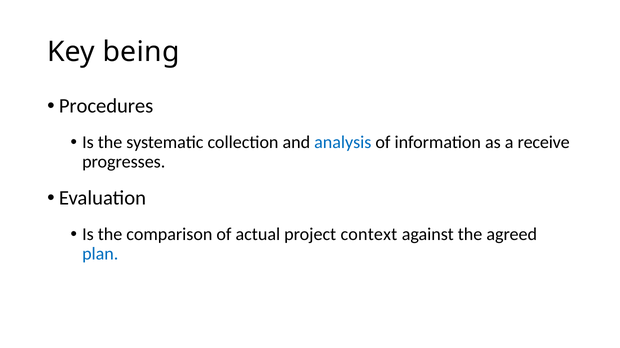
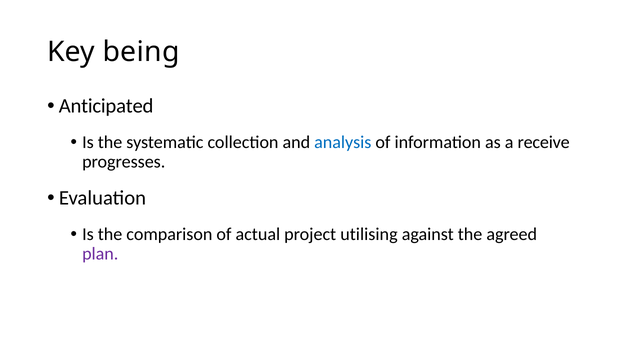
Procedures: Procedures -> Anticipated (106, 106)
context: context -> utilising (369, 235)
plan colour: blue -> purple (100, 255)
